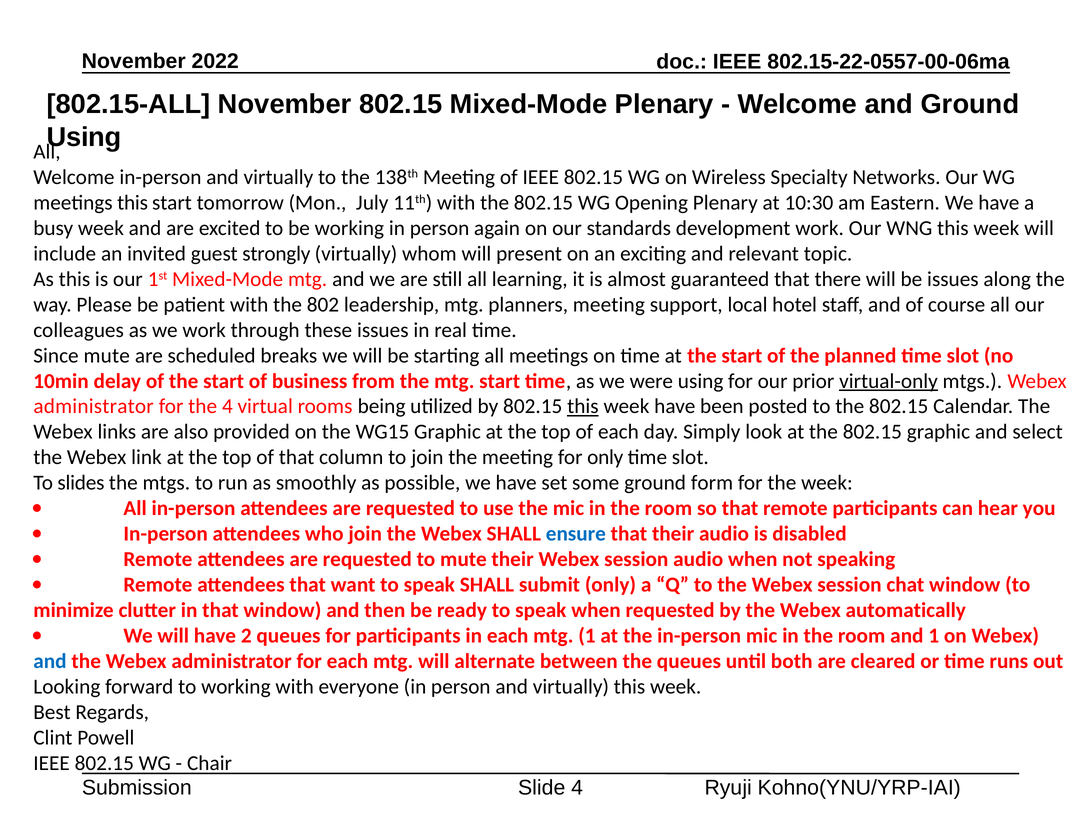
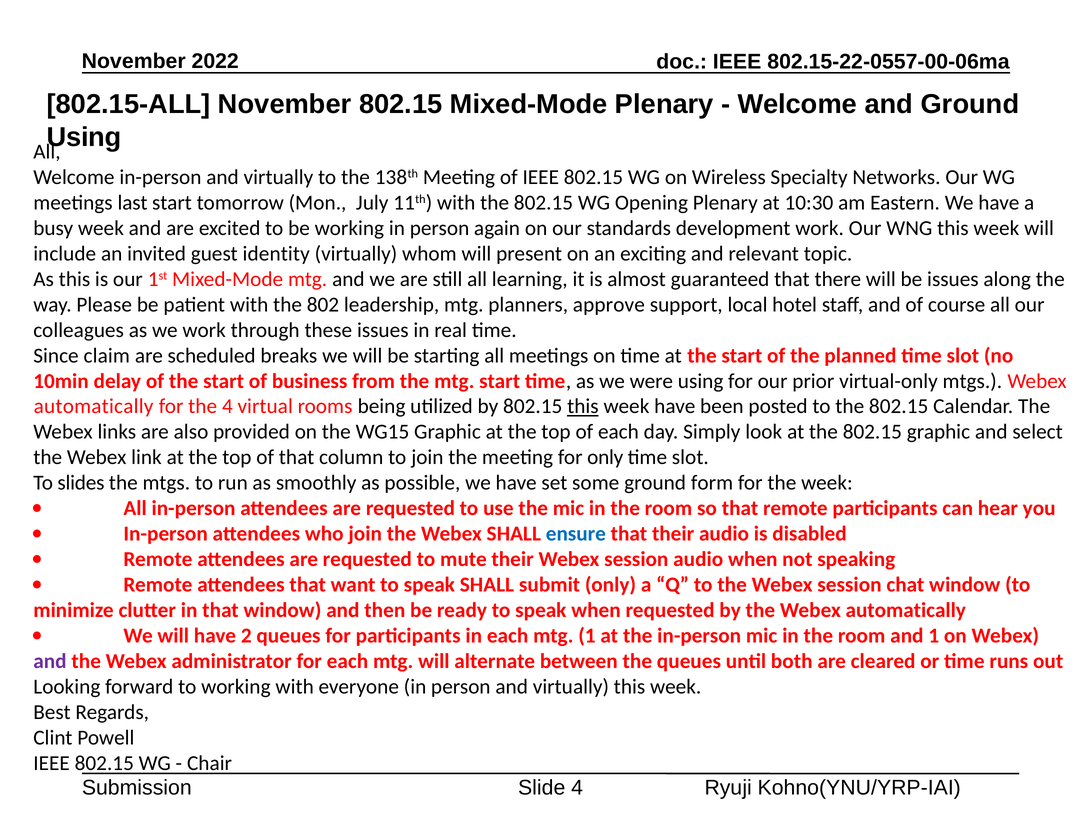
meetings this: this -> last (133, 203)
strongly: strongly -> identity (276, 254)
planners meeting: meeting -> approve (609, 305)
Since mute: mute -> claim (107, 356)
virtual-only underline: present -> none (888, 381)
administrator: administrator -> automatically (94, 406)
and colour: blue -> purple (50, 661)
